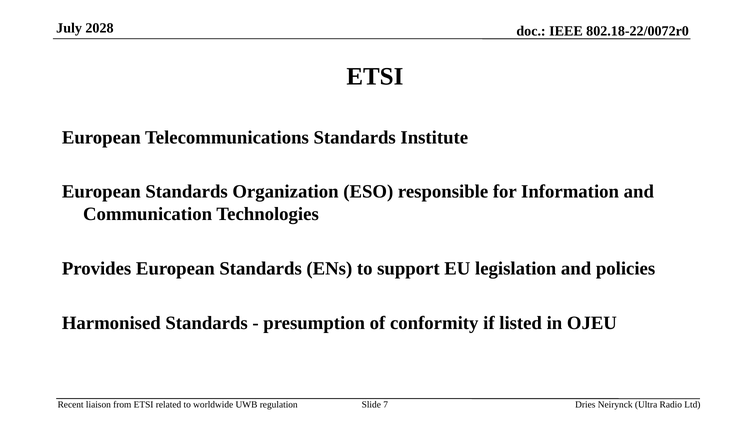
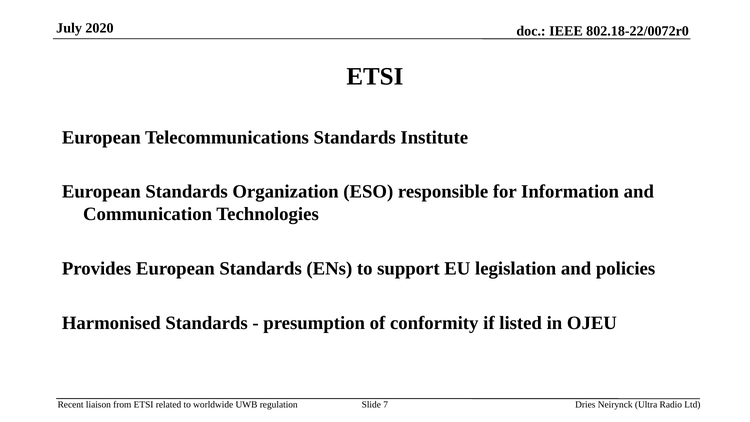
2028: 2028 -> 2020 (100, 28)
